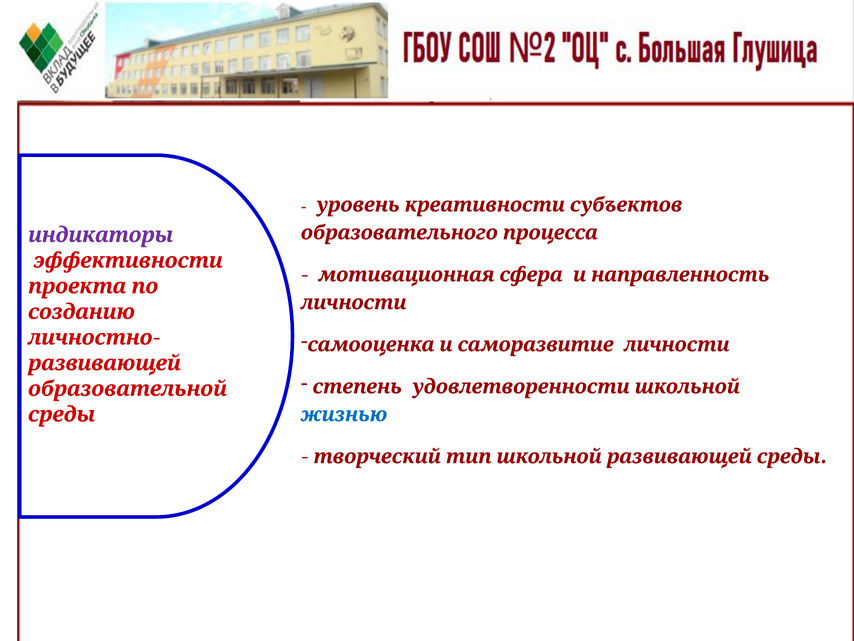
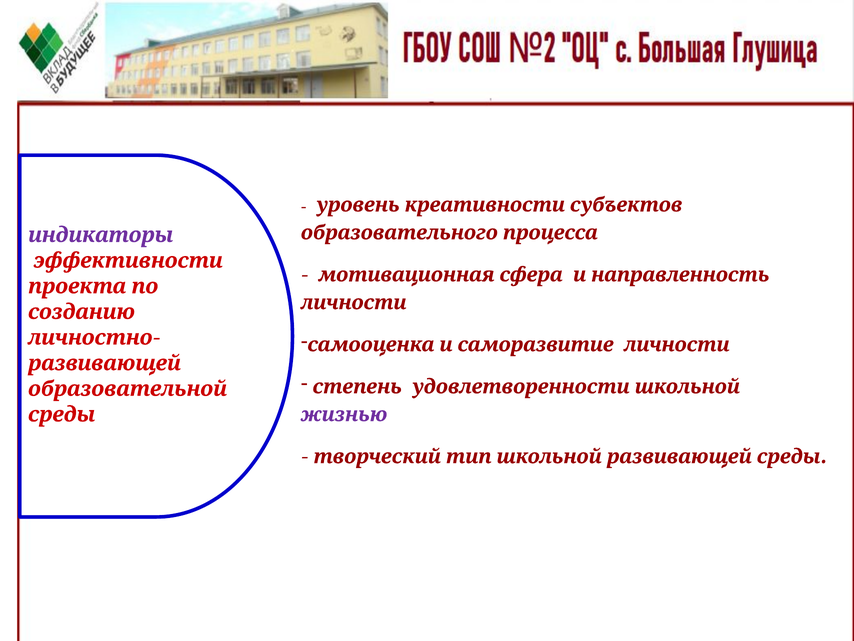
жизнью colour: blue -> purple (344, 414)
